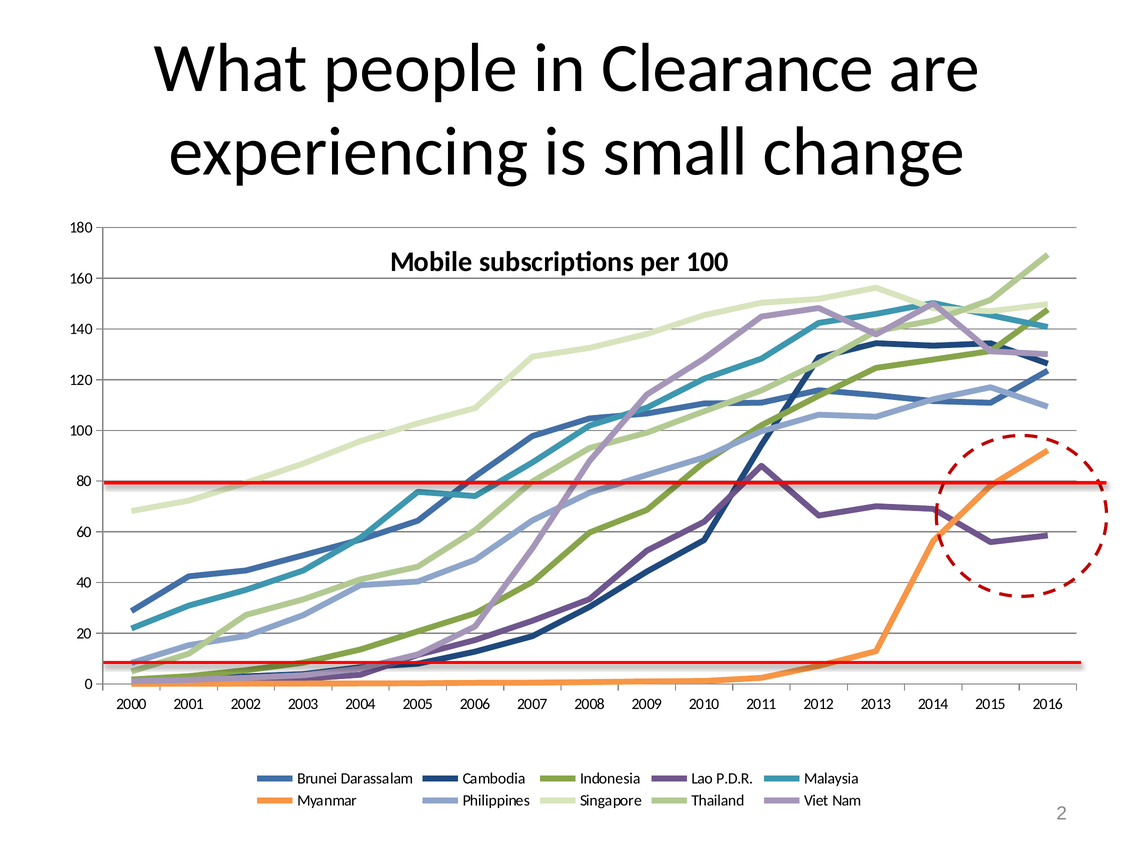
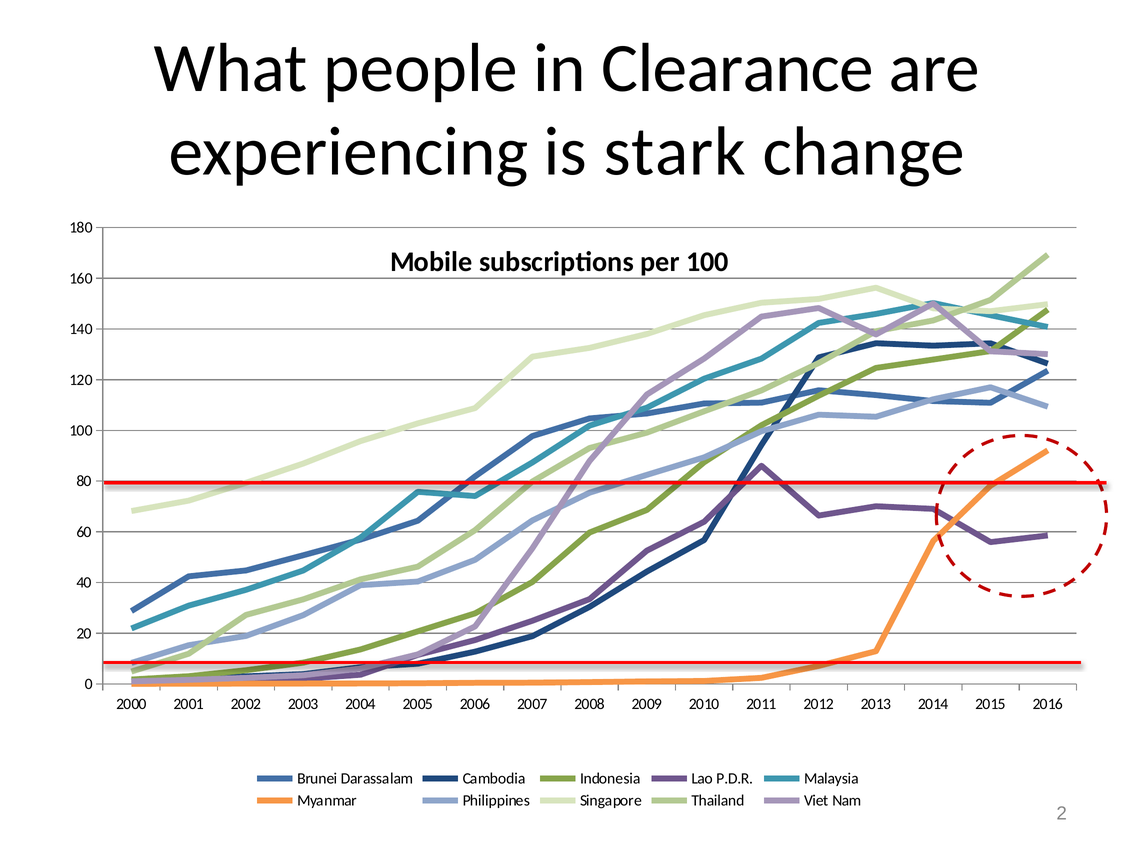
small: small -> stark (675, 151)
